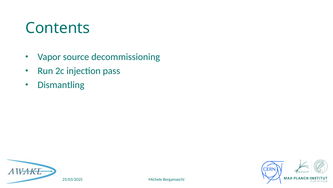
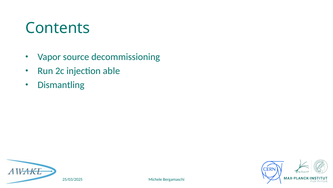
pass: pass -> able (111, 71)
